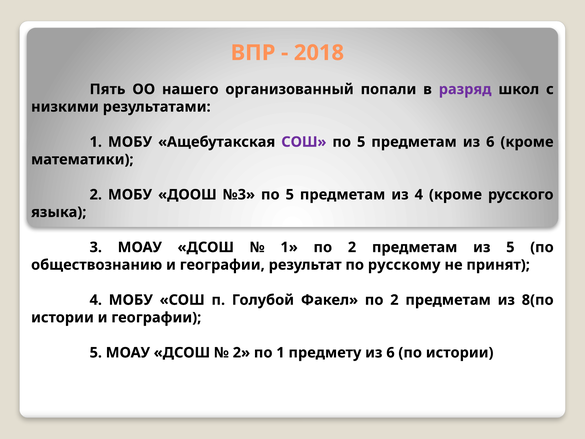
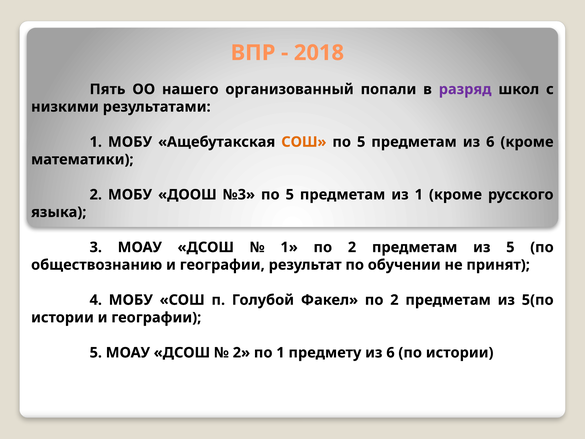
СОШ colour: purple -> orange (304, 142)
из 4: 4 -> 1 (419, 195)
русскому: русскому -> обучении (404, 265)
8(по: 8(по -> 5(по (538, 300)
